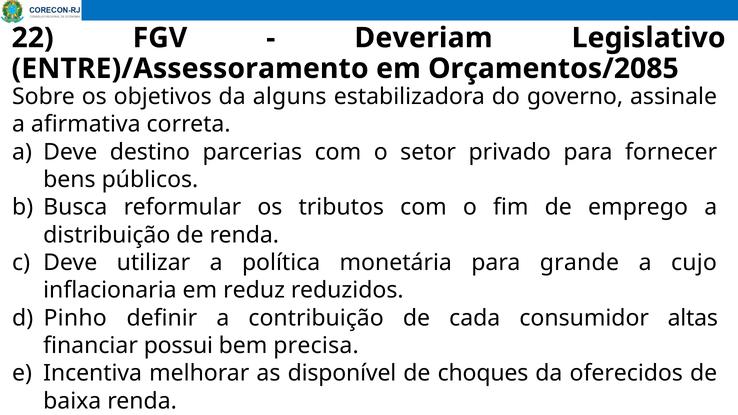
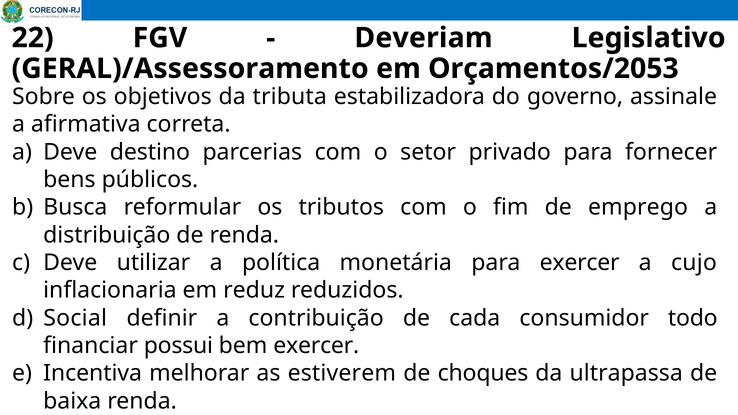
ENTRE)/Assessoramento: ENTRE)/Assessoramento -> GERAL)/Assessoramento (190, 69)
Orçamentos/2085: Orçamentos/2085 -> Orçamentos/2053 (553, 69)
alguns: alguns -> tributa (290, 97)
para grande: grande -> exercer (580, 263)
Pinho: Pinho -> Social (75, 318)
altas: altas -> todo (693, 318)
bem precisa: precisa -> exercer (316, 346)
disponível: disponível -> estiverem (342, 373)
oferecidos: oferecidos -> ultrapassa (626, 373)
